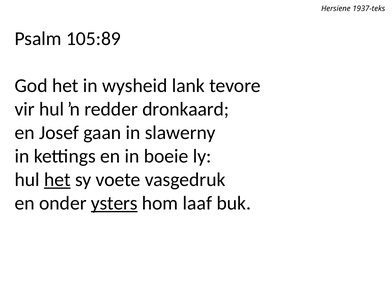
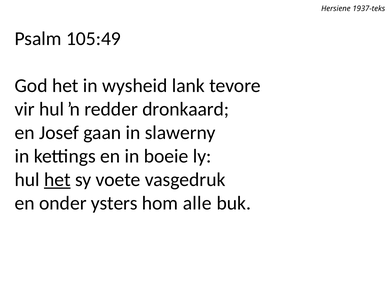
105:89: 105:89 -> 105:49 (93, 39)
ysters underline: present -> none (114, 203)
laaf: laaf -> alle (197, 203)
